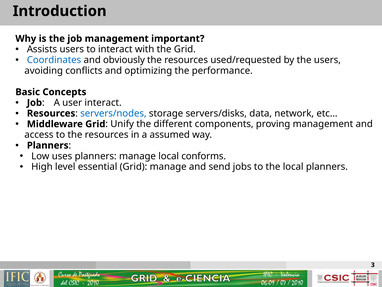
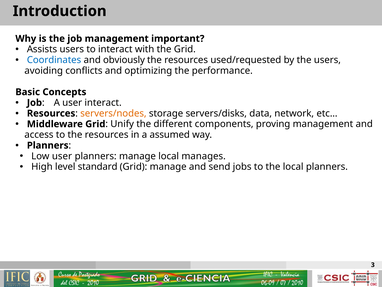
servers/nodes colour: blue -> orange (113, 113)
Low uses: uses -> user (62, 156)
conforms: conforms -> manages (204, 156)
essential: essential -> standard (98, 167)
